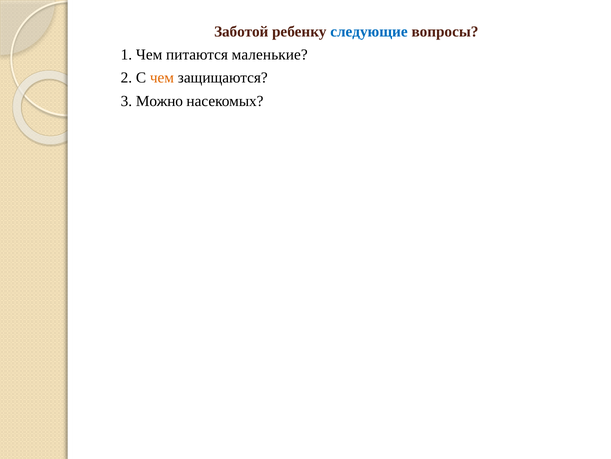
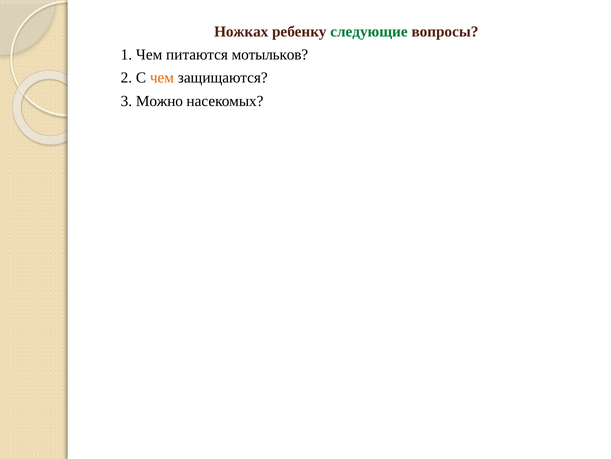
Заботой: Заботой -> Ножках (241, 32)
следующие colour: blue -> green (369, 32)
маленькие: маленькие -> мотыльков (270, 55)
